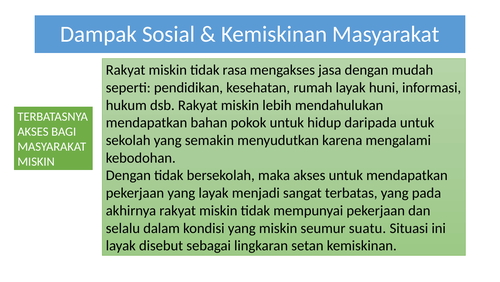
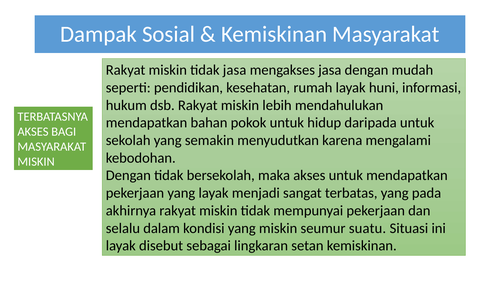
tidak rasa: rasa -> jasa (235, 70)
